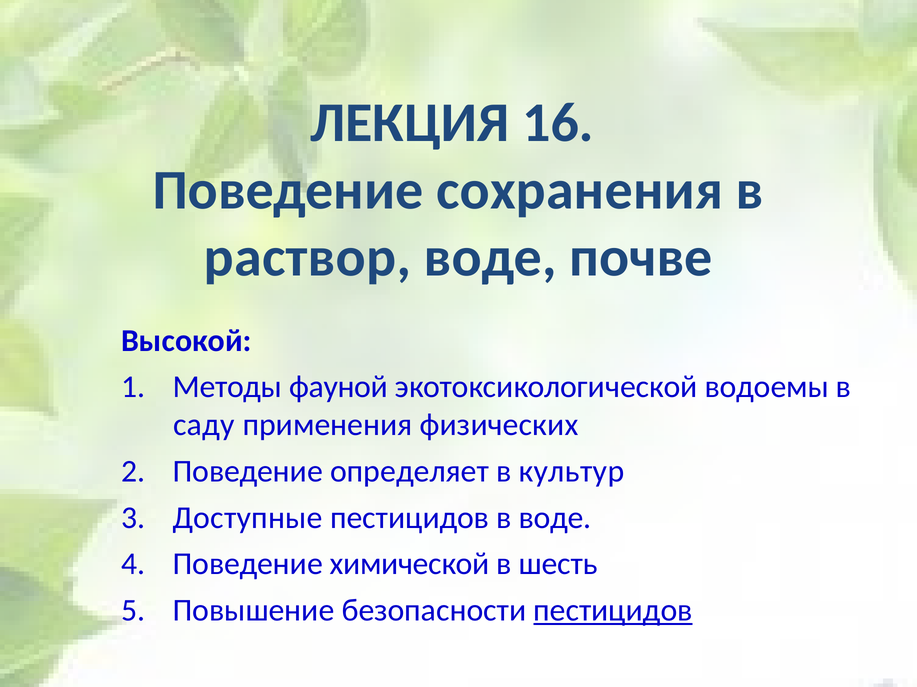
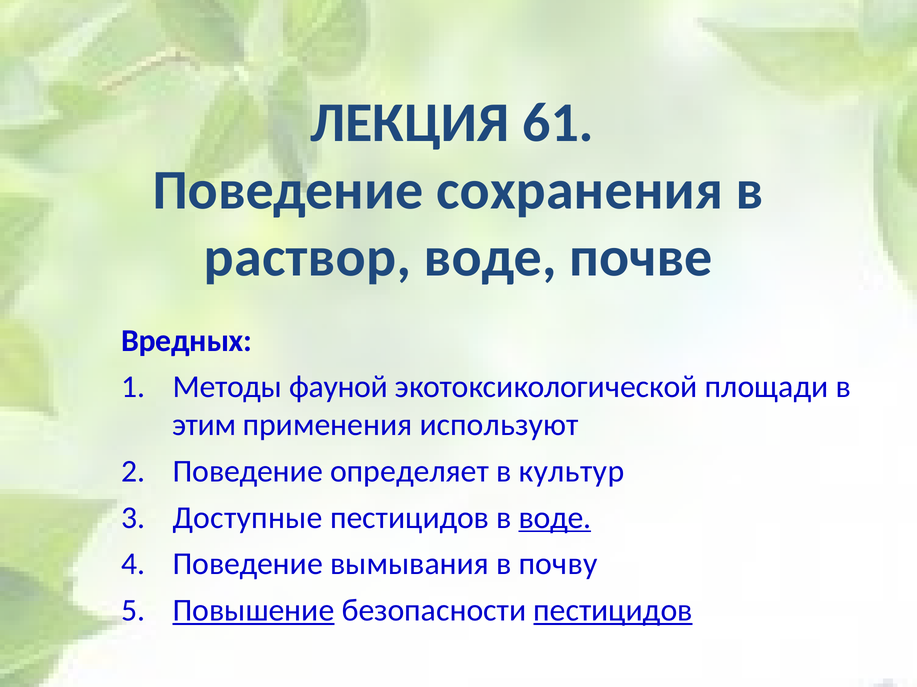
16: 16 -> 61 (558, 123)
Высокой: Высокой -> Вредных (187, 341)
водоемы: водоемы -> площади (767, 387)
саду: саду -> этим (204, 425)
физических: физических -> используют (499, 425)
воде underline: none -> present (555, 518)
химической: химической -> вымывания (410, 565)
шесть: шесть -> почву (558, 565)
Повышение underline: none -> present (254, 611)
